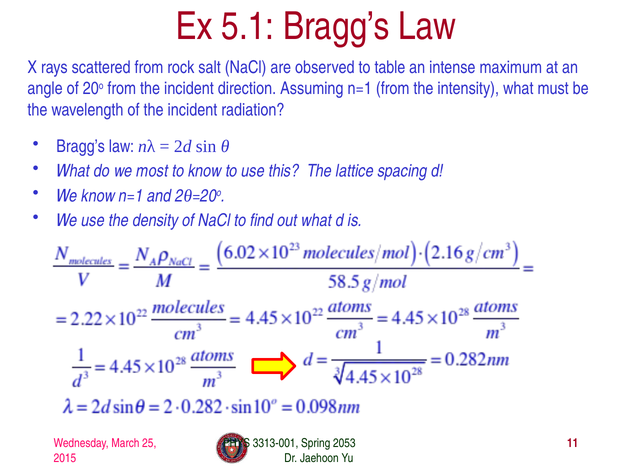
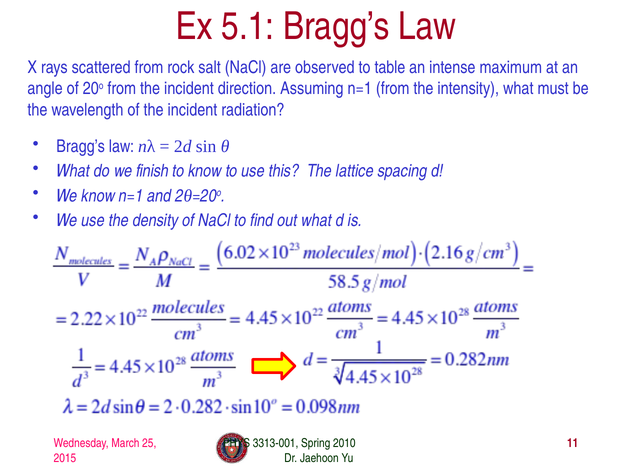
most: most -> finish (152, 171)
2053: 2053 -> 2010 (344, 443)
